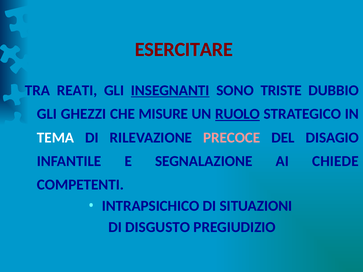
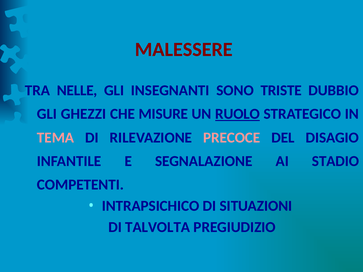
ESERCITARE: ESERCITARE -> MALESSERE (184, 50)
REATI: REATI -> NELLE (77, 91)
INSEGNANTI underline: present -> none (170, 91)
TEMA colour: white -> pink (56, 138)
CHIEDE: CHIEDE -> STADIO (336, 161)
DISGUSTO: DISGUSTO -> TALVOLTA (158, 227)
